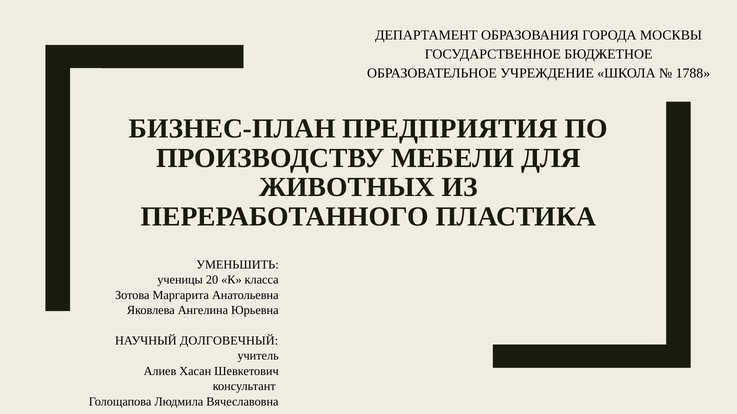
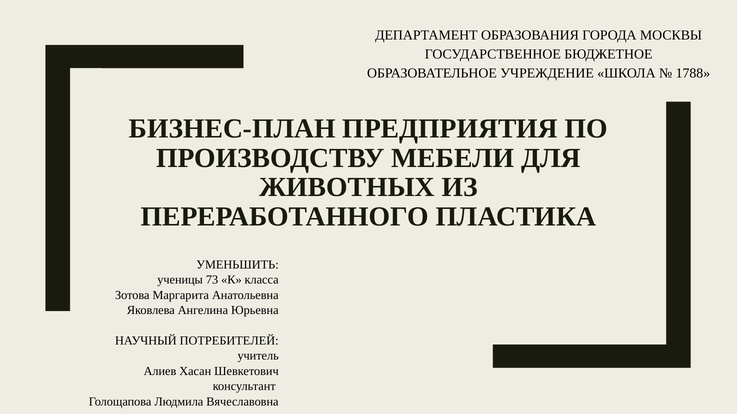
20: 20 -> 73 (212, 280)
ДОЛГОВЕЧНЫЙ: ДОЛГОВЕЧНЫЙ -> ПОТРЕБИТЕЛЕЙ (229, 341)
